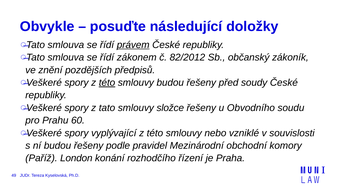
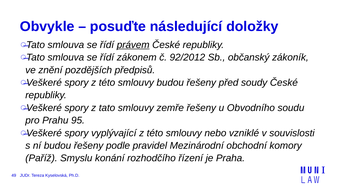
82/2012: 82/2012 -> 92/2012 (187, 58)
této underline: present -> none (107, 83)
složce: složce -> zemře (170, 108)
60: 60 -> 95 (78, 121)
London: London -> Smyslu (76, 159)
